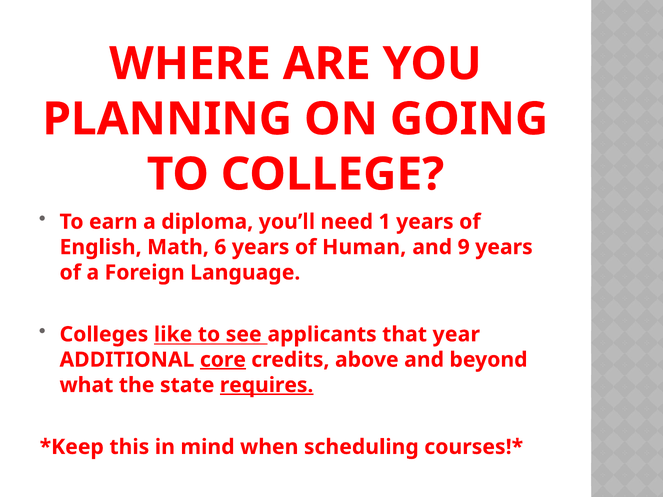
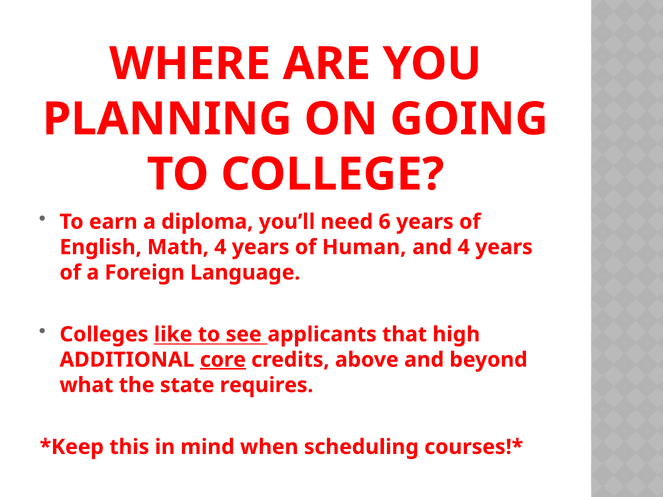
1: 1 -> 6 (385, 222)
Math 6: 6 -> 4 (220, 247)
and 9: 9 -> 4 (464, 247)
year: year -> high (456, 335)
requires underline: present -> none (267, 385)
